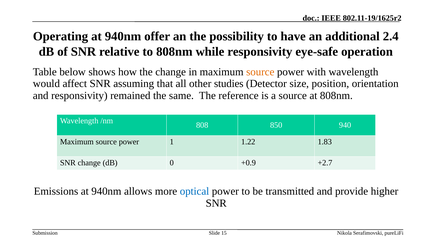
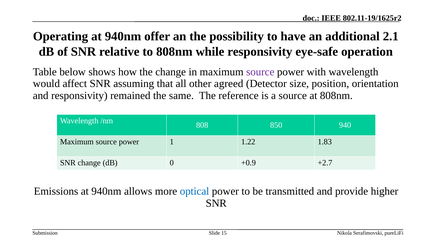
2.4: 2.4 -> 2.1 (391, 36)
source colour: orange -> purple (260, 72)
studies: studies -> agreed (229, 84)
